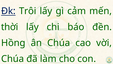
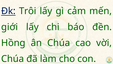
thời: thời -> giới (10, 27)
